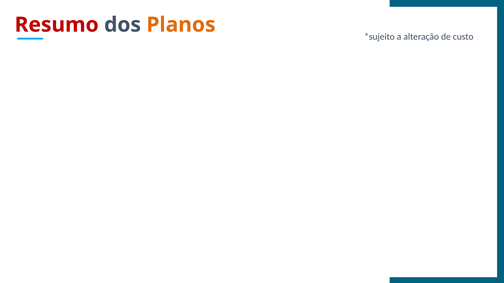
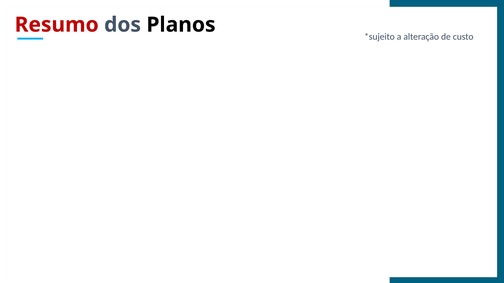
Planos colour: orange -> black (181, 25)
